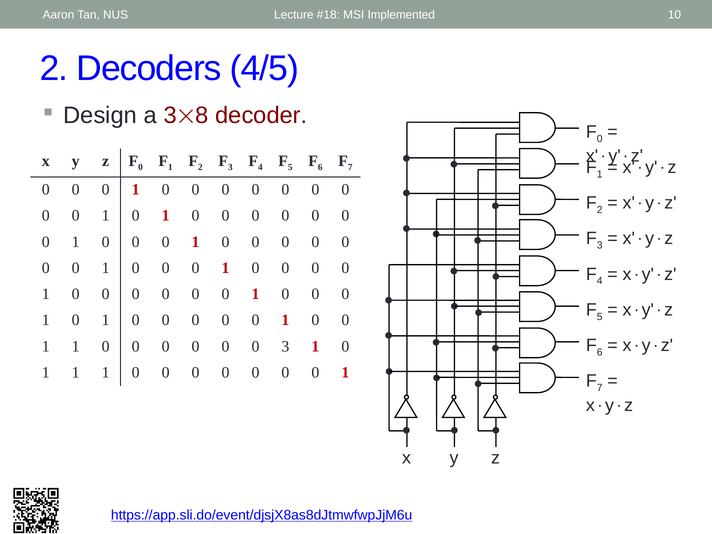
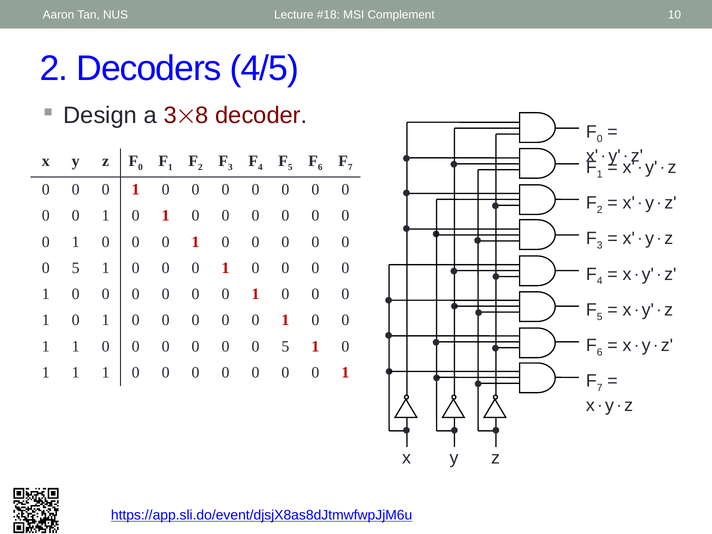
Implemented: Implemented -> Complement (401, 15)
0: 0 -> 5 (76, 268)
3: 3 -> 5 (285, 346)
